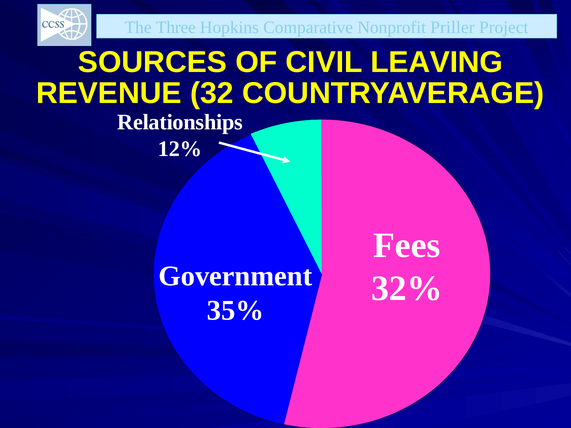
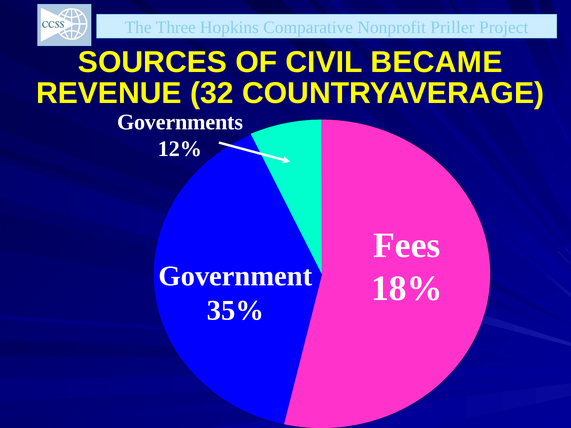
LEAVING: LEAVING -> BECAME (436, 62)
Relationships: Relationships -> Governments (180, 122)
32%: 32% -> 18% (407, 288)
